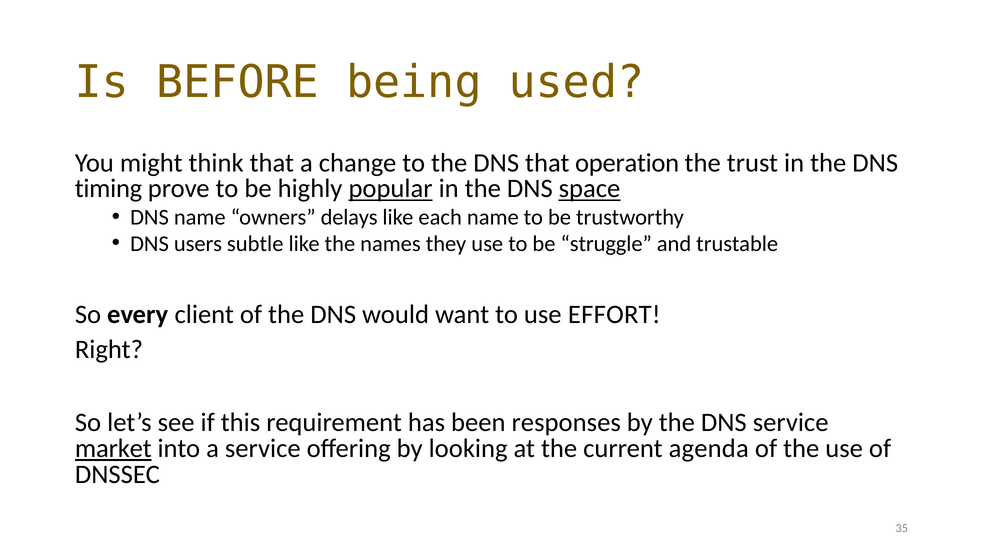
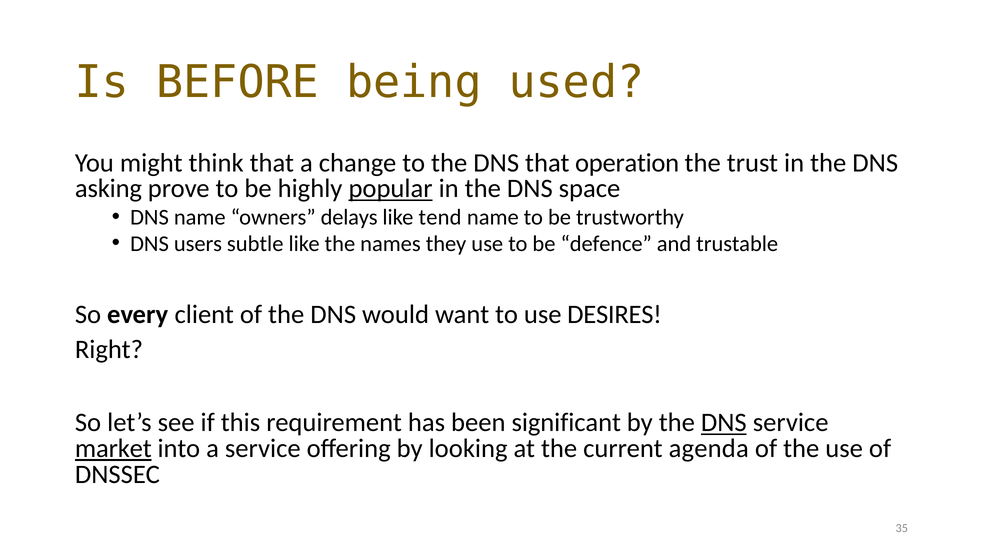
timing: timing -> asking (108, 189)
space underline: present -> none (590, 189)
each: each -> tend (440, 217)
struggle: struggle -> defence (606, 244)
EFFORT: EFFORT -> DESIRES (615, 315)
responses: responses -> significant (566, 423)
DNS underline: none -> present (724, 423)
